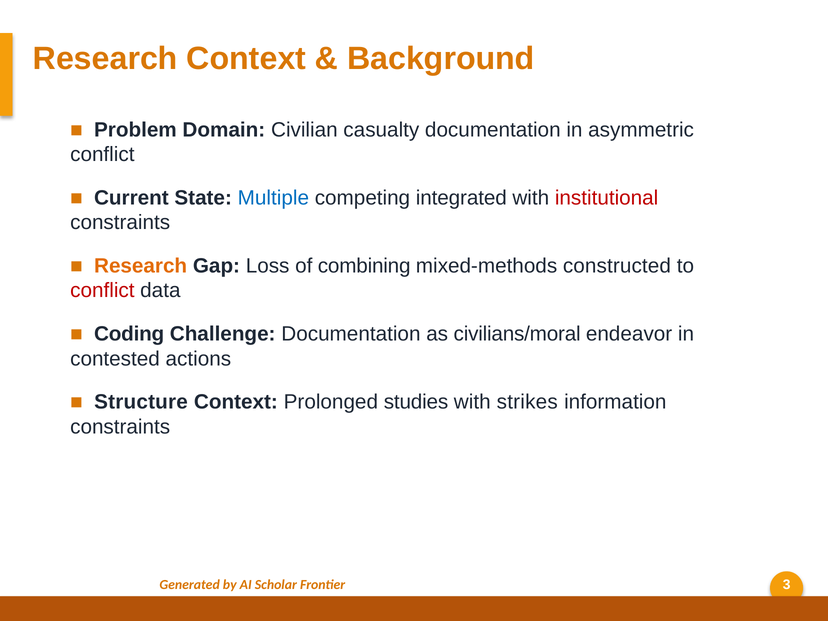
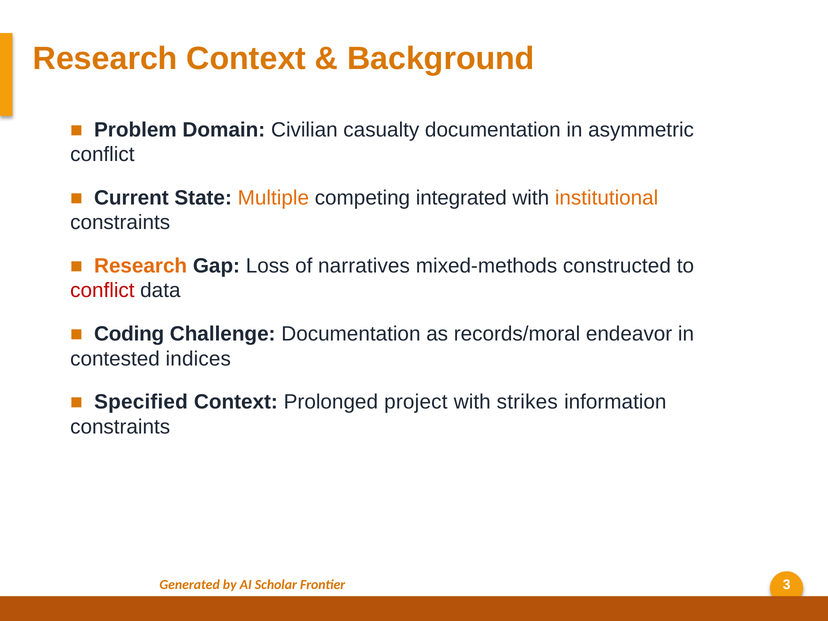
Multiple colour: blue -> orange (273, 198)
institutional colour: red -> orange (607, 198)
combining: combining -> narratives (364, 266)
civilians/moral: civilians/moral -> records/moral (517, 334)
actions: actions -> indices (198, 359)
Structure: Structure -> Specified (141, 402)
studies: studies -> project (416, 402)
